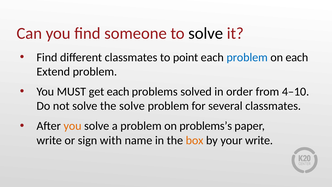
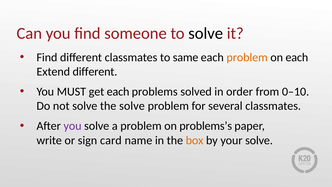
point: point -> same (186, 57)
problem colour: blue -> orange (247, 57)
Extend problem: problem -> different (95, 72)
4–10: 4–10 -> 0–10 (296, 92)
you colour: orange -> purple (73, 126)
with: with -> card (111, 140)
your write: write -> solve (259, 140)
